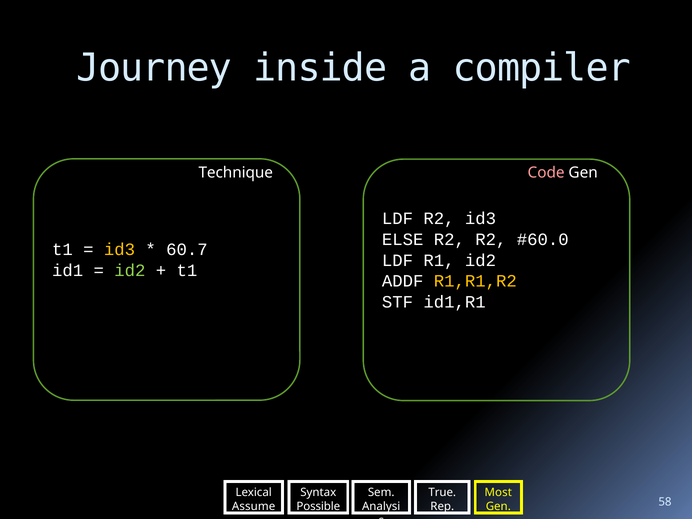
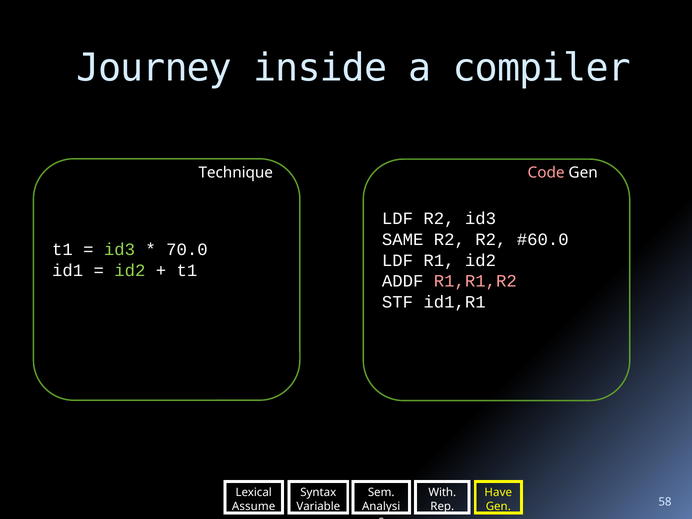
ELSE: ELSE -> SAME (403, 240)
id3 colour: yellow -> light green (119, 250)
60.7: 60.7 -> 70.0 (187, 250)
R1,R1,R2 colour: yellow -> pink (475, 281)
True: True -> With (442, 493)
Most: Most -> Have (498, 493)
Possible: Possible -> Variable (318, 506)
